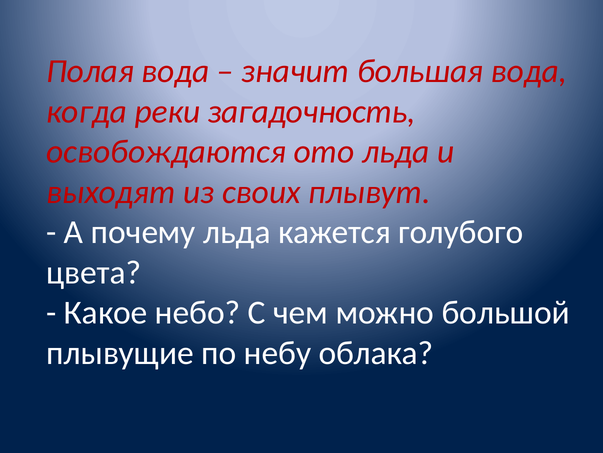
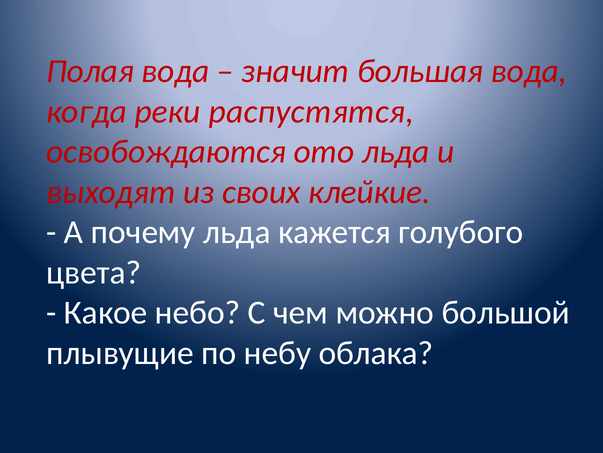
загадочность: загадочность -> распустятся (311, 111)
плывут: плывут -> клейкие (370, 192)
